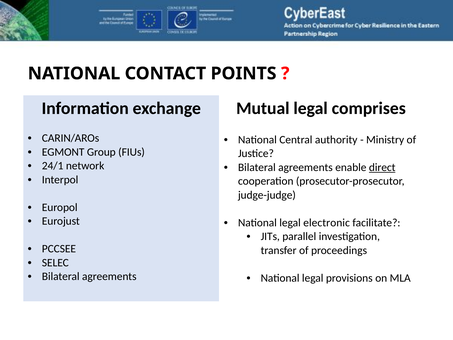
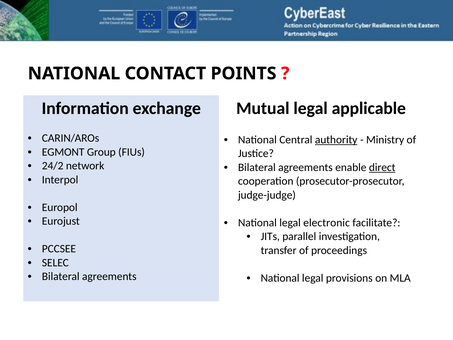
comprises: comprises -> applicable (369, 108)
authority underline: none -> present (336, 140)
24/1: 24/1 -> 24/2 (53, 166)
